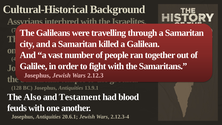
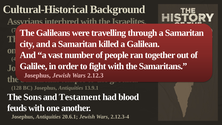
Also: Also -> Sons (33, 97)
